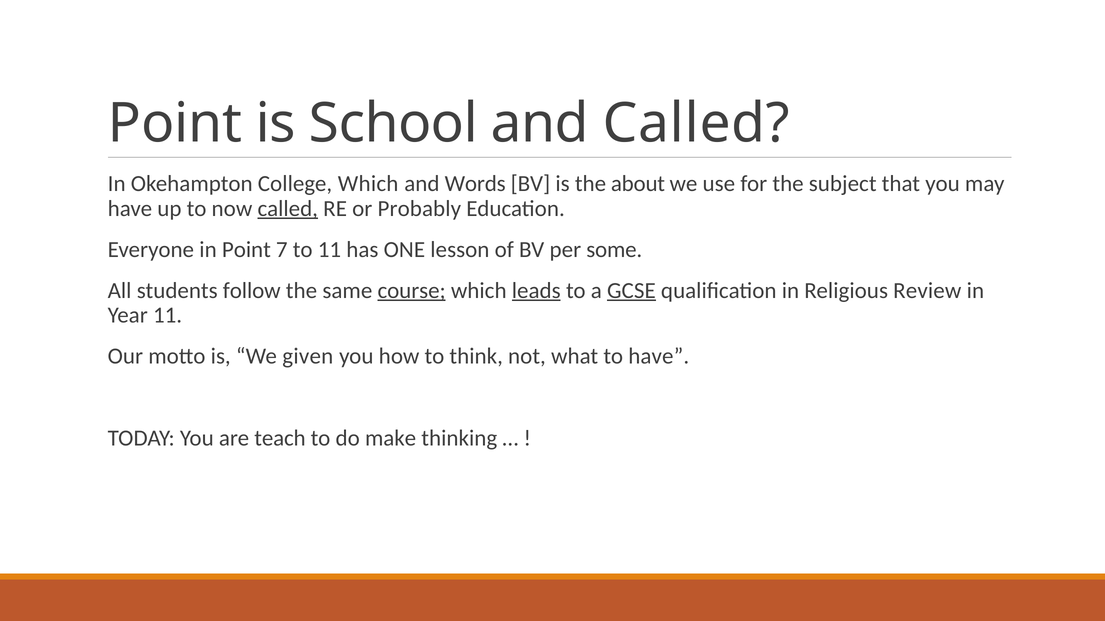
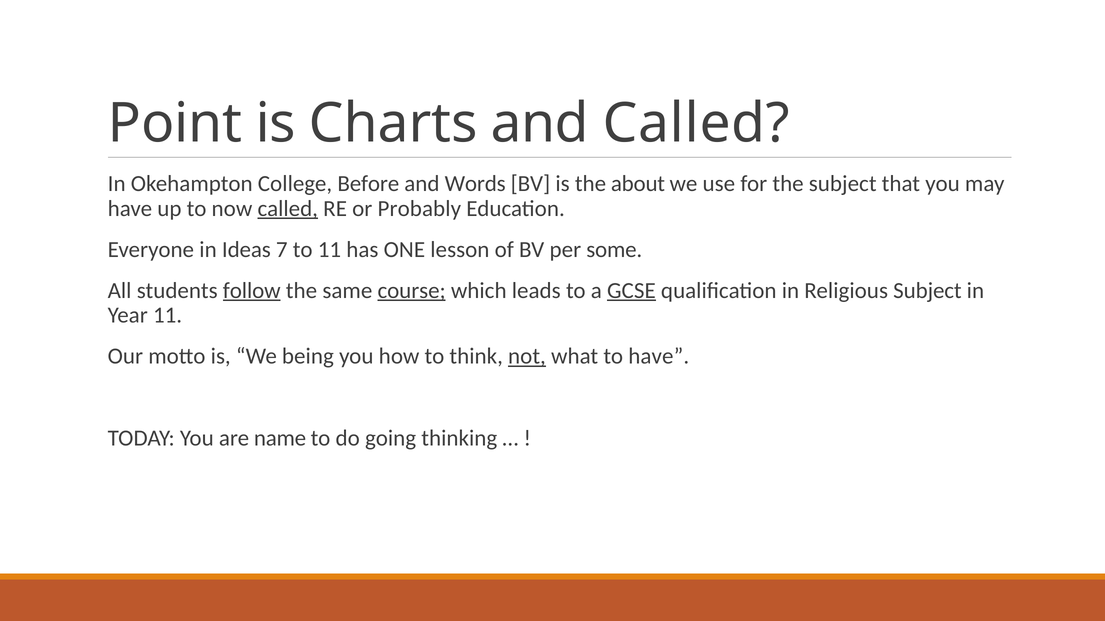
School: School -> Charts (393, 124)
College Which: Which -> Before (368, 184)
in Point: Point -> Ideas (246, 250)
follow underline: none -> present (252, 291)
leads underline: present -> none (536, 291)
Religious Review: Review -> Subject (927, 291)
given: given -> being (308, 357)
not underline: none -> present (527, 357)
teach: teach -> name (280, 439)
make: make -> going (391, 439)
